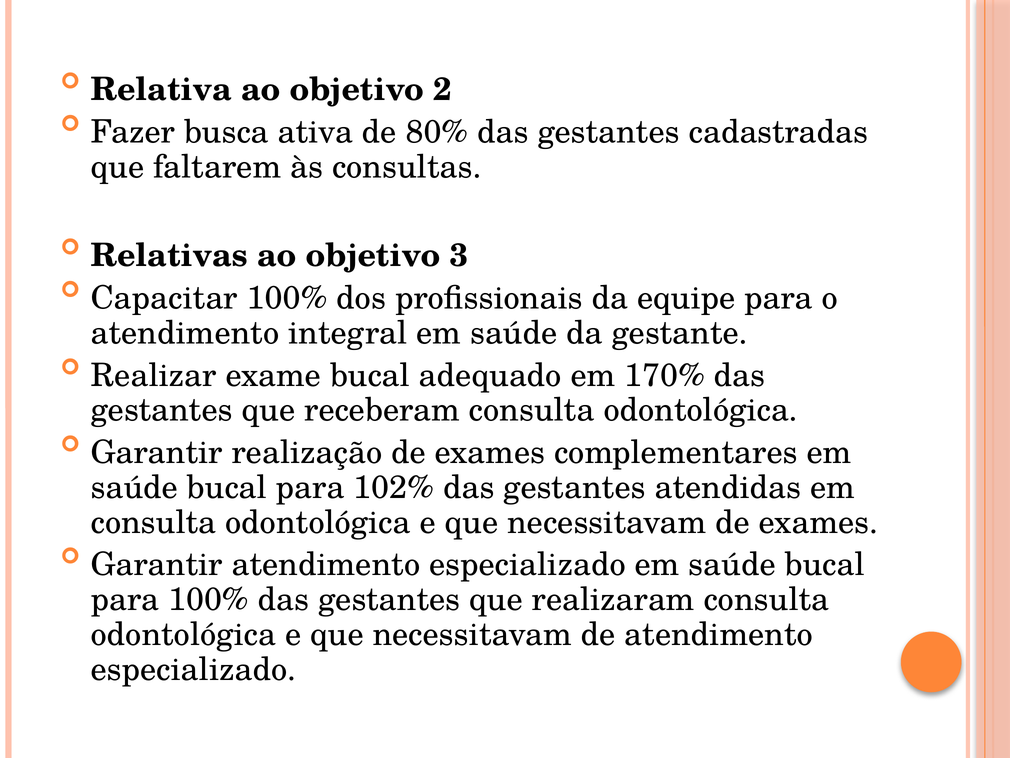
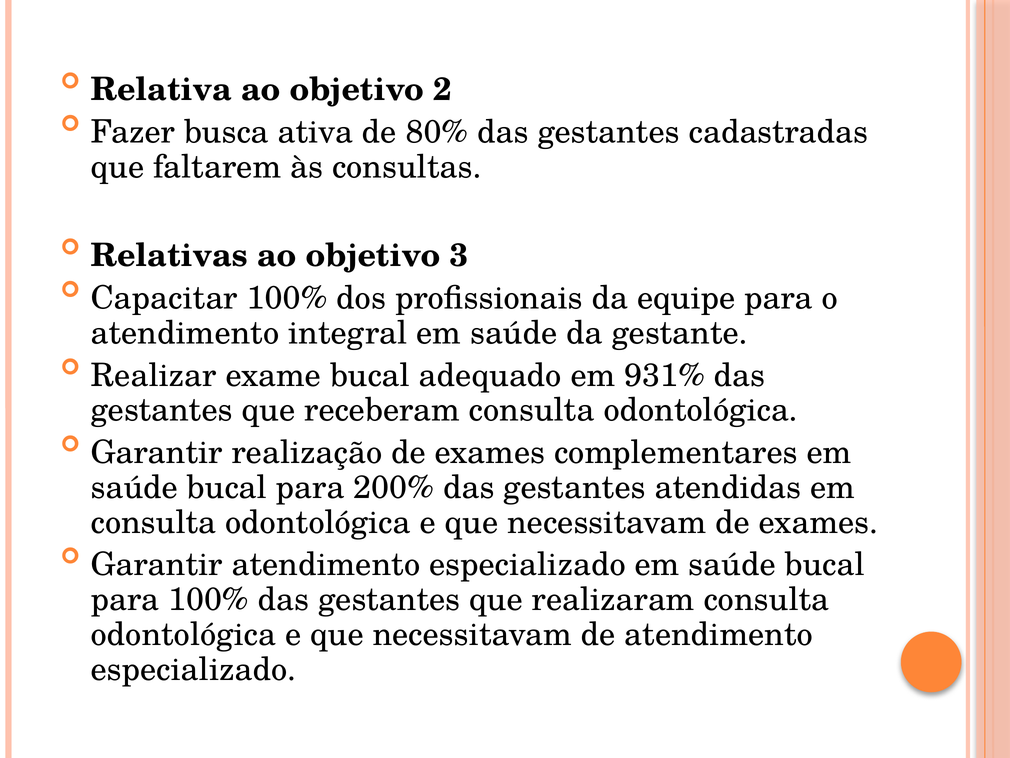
170%: 170% -> 931% (665, 375)
102%: 102% -> 200% (394, 487)
